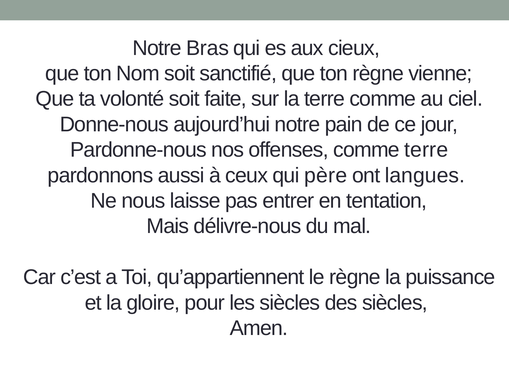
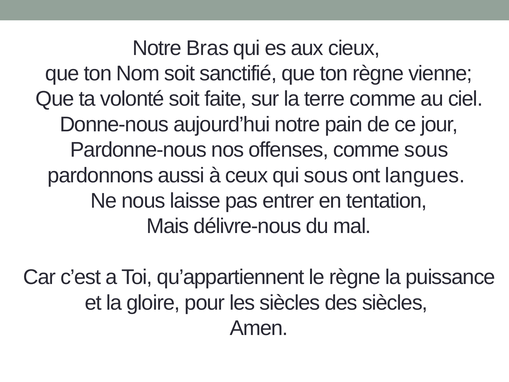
comme terre: terre -> sous (426, 150)
qui père: père -> sous (326, 175)
